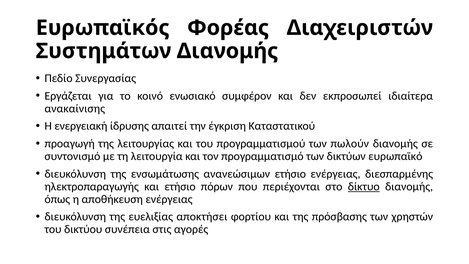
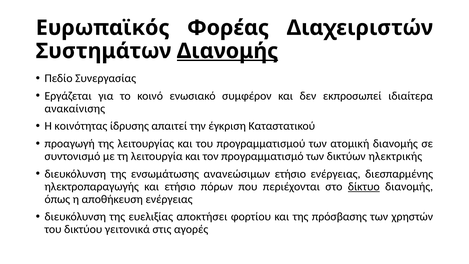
Διανομής underline: none -> present (228, 51)
ενεργειακή: ενεργειακή -> κοινότητας (81, 126)
πωλούν: πωλούν -> ατομική (350, 144)
ευρωπαϊκό: ευρωπαϊκό -> ηλεκτρικής (395, 156)
συνέπεια: συνέπεια -> γειτονικά (127, 229)
